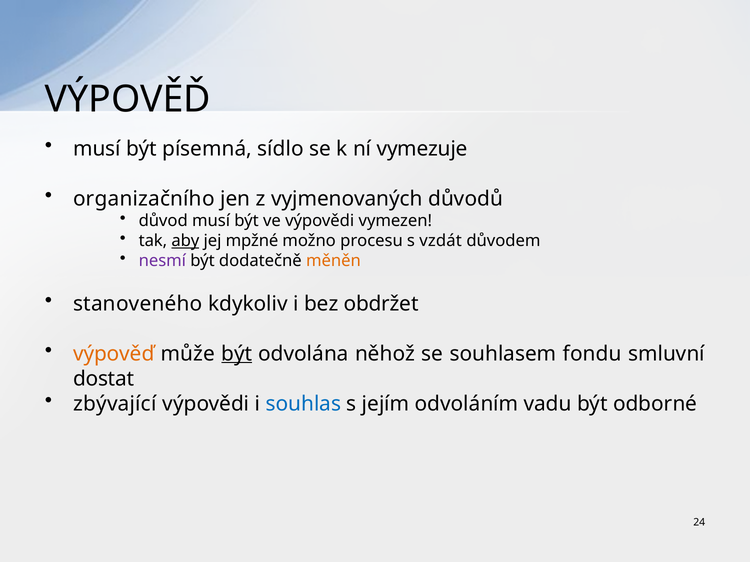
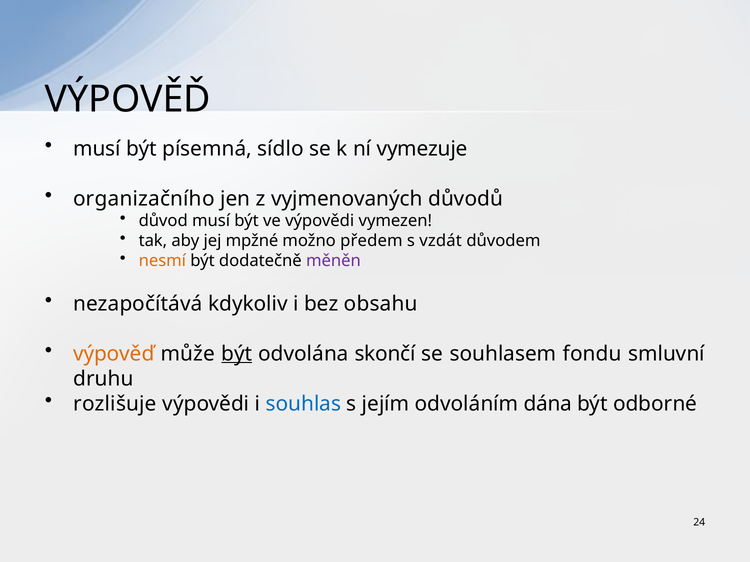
aby underline: present -> none (185, 241)
procesu: procesu -> předem (371, 241)
nesmí colour: purple -> orange (162, 261)
měněn colour: orange -> purple (333, 261)
stanoveného: stanoveného -> nezapočítává (138, 304)
obdržet: obdržet -> obsahu (381, 304)
něhož: něhož -> skončí (385, 354)
dostat: dostat -> druhu (103, 379)
zbývající: zbývající -> rozlišuje (115, 404)
vadu: vadu -> dána (548, 404)
